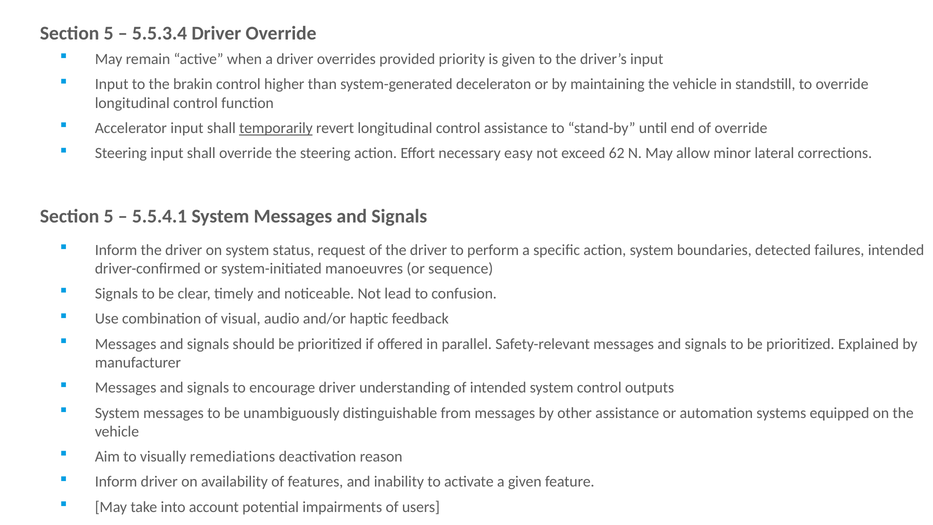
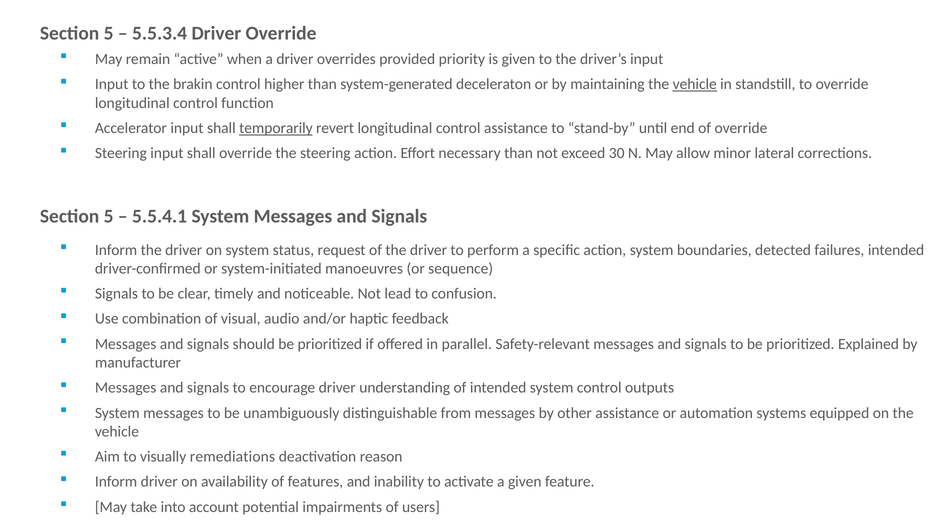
vehicle underline: none -> present (695, 84)
necessary easy: easy -> than (519, 153)
62: 62 -> 30 (617, 153)
